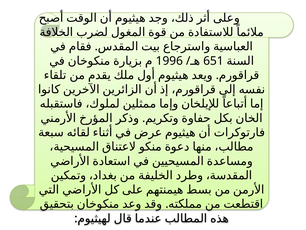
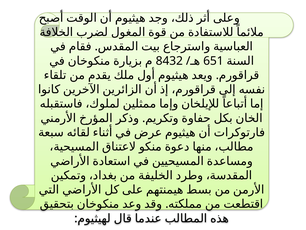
1996: 1996 -> 8432 (169, 61)
